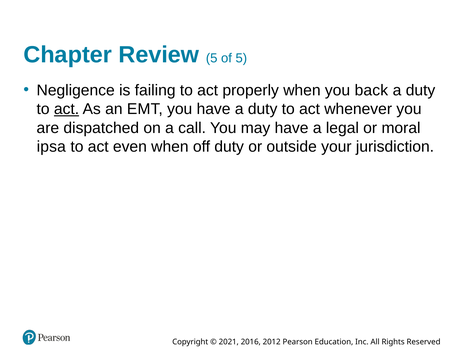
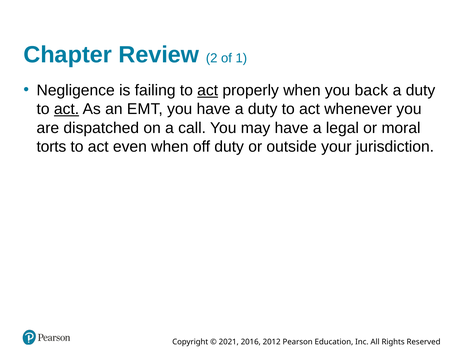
Review 5: 5 -> 2 (212, 58)
of 5: 5 -> 1 (241, 58)
act underline: none -> present (208, 90)
ipsa: ipsa -> torts (51, 147)
